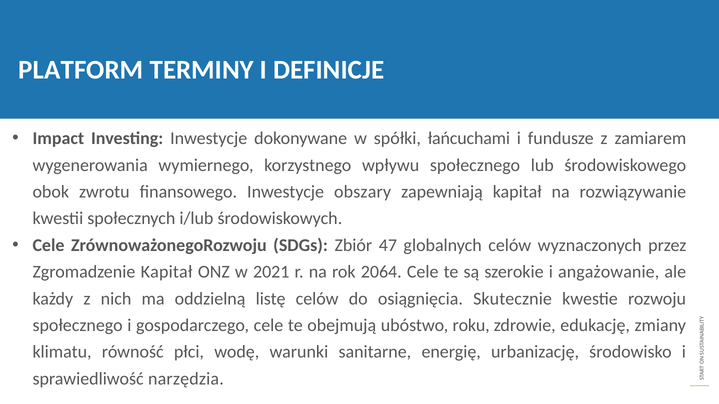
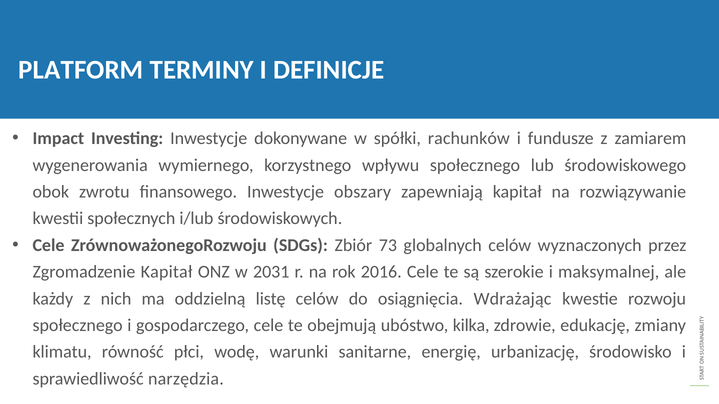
łańcuchami: łańcuchami -> rachunków (469, 139)
47: 47 -> 73 (388, 245)
2021: 2021 -> 2031 (271, 272)
2064: 2064 -> 2016 (381, 272)
angażowanie: angażowanie -> maksymalnej (609, 272)
Skutecznie: Skutecznie -> Wdrażając (512, 299)
roku: roku -> kilka (471, 326)
